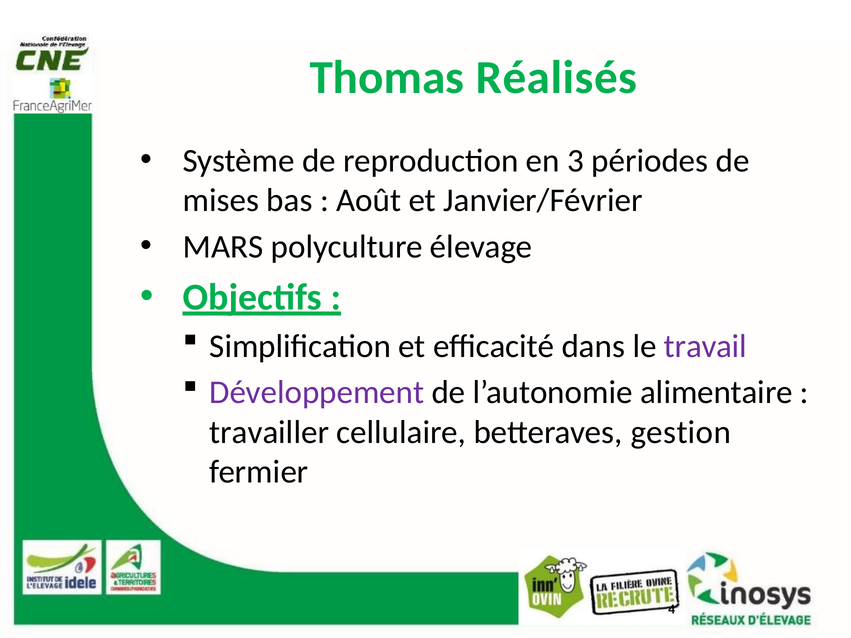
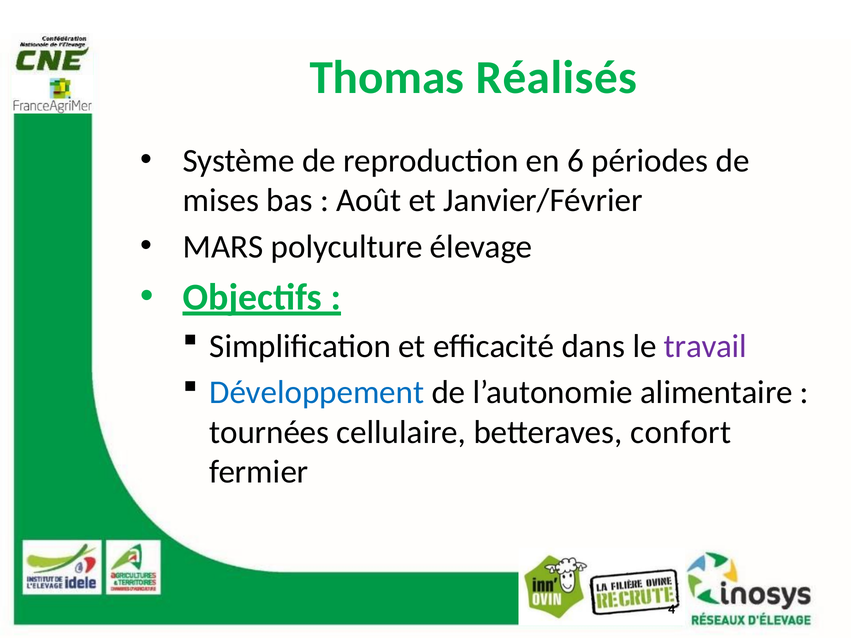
3: 3 -> 6 (576, 161)
Développement colour: purple -> blue (317, 393)
travailler: travailler -> tournées (269, 432)
gestion: gestion -> confort (681, 432)
